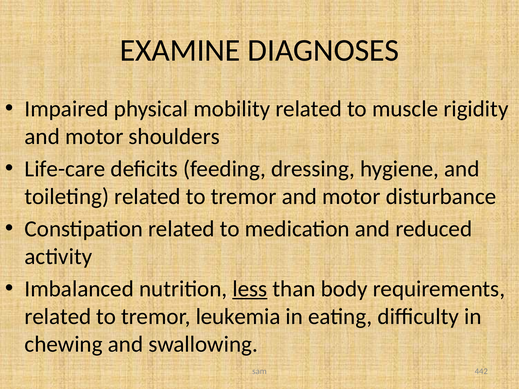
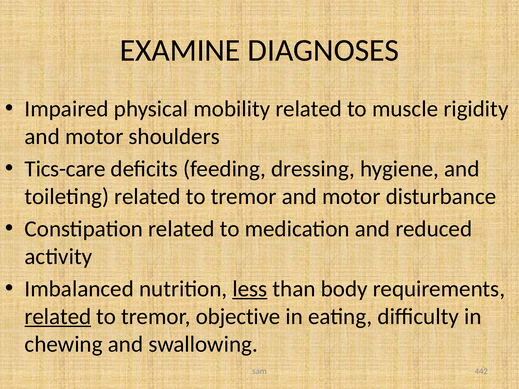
Life-care: Life-care -> Tics-care (65, 169)
related underline: none -> present (58, 317)
leukemia: leukemia -> objective (238, 317)
